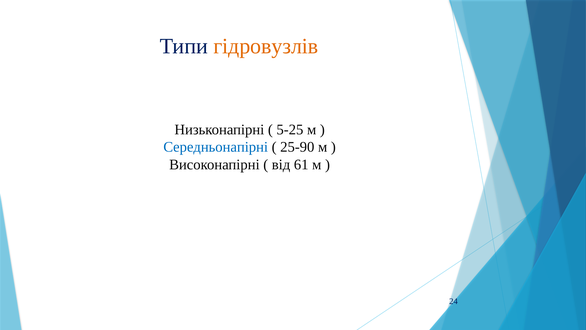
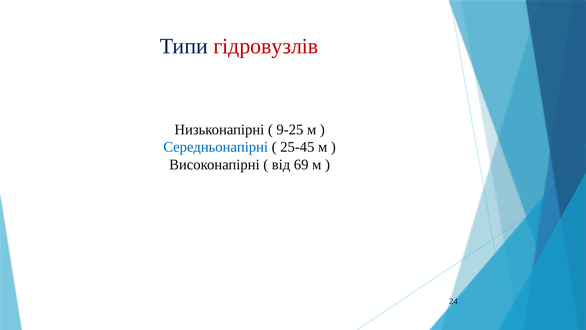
гідровузлів colour: orange -> red (266, 46)
5-25: 5-25 -> 9-25 (290, 129)
25-90: 25-90 -> 25-45 (297, 147)
61: 61 -> 69 (301, 165)
